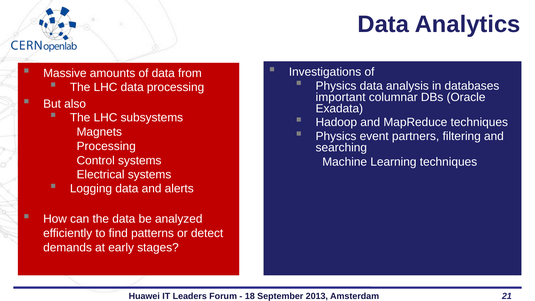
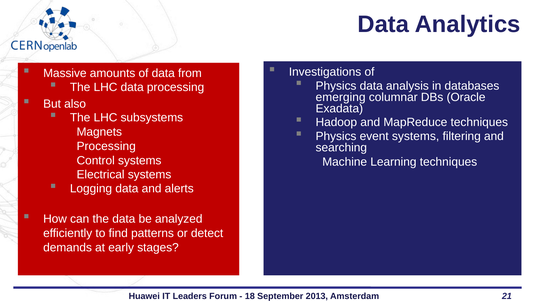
important: important -> emerging (341, 97)
event partners: partners -> systems (416, 136)
